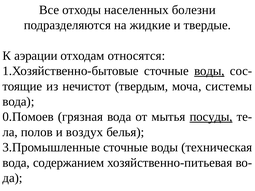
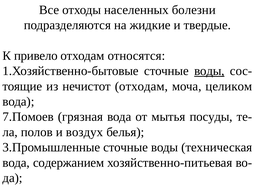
аэрации: аэрации -> привело (36, 56)
нечистот твердым: твердым -> отходам (141, 86)
системы: системы -> целиком (229, 86)
0.Помоев: 0.Помоев -> 7.Помоев (28, 117)
посуды underline: present -> none (211, 117)
